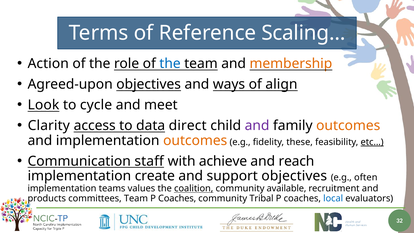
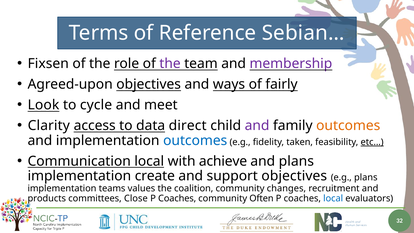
Scaling…: Scaling… -> Sebian… (303, 33)
Action: Action -> Fixsen (48, 64)
the colour: blue -> purple (170, 64)
membership colour: orange -> purple (291, 64)
align: align -> fairly (281, 84)
outcomes colour: orange -> blue (195, 140)
these: these -> taken (300, 142)
Communication staff: staff -> local (149, 161)
and reach: reach -> plans (296, 161)
e.g often: often -> plans (366, 178)
coalition underline: present -> none (194, 188)
available: available -> changes (286, 188)
committees Team: Team -> Close (136, 198)
Tribal: Tribal -> Often (261, 198)
